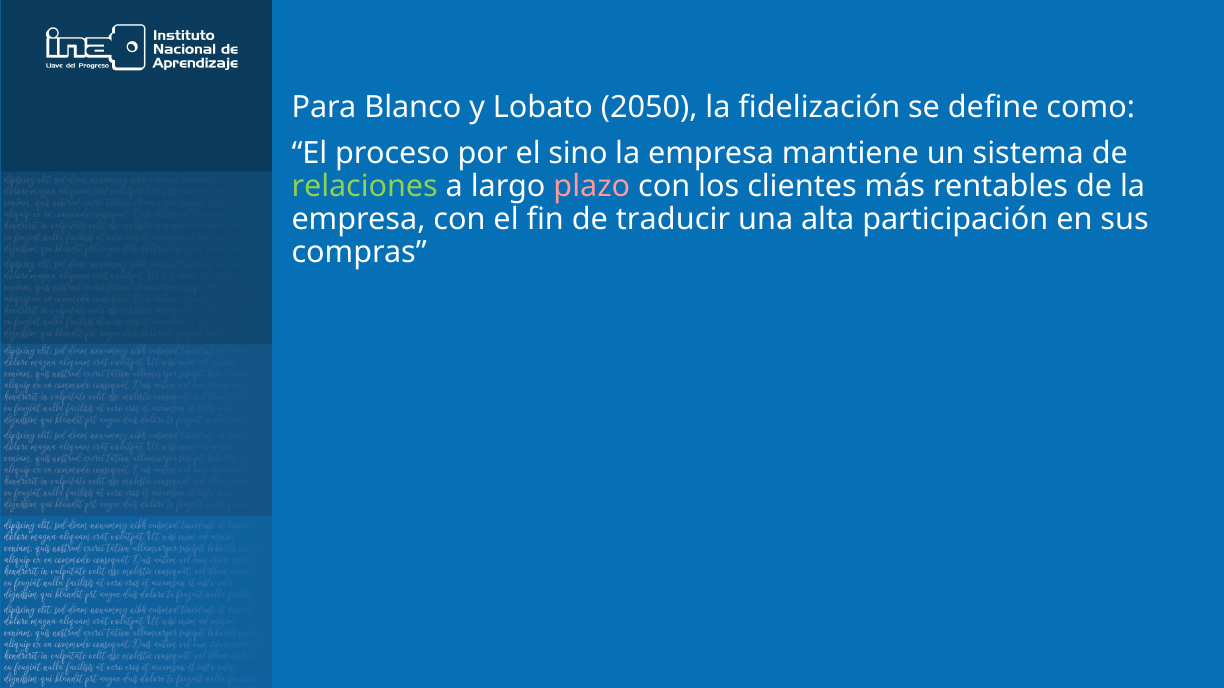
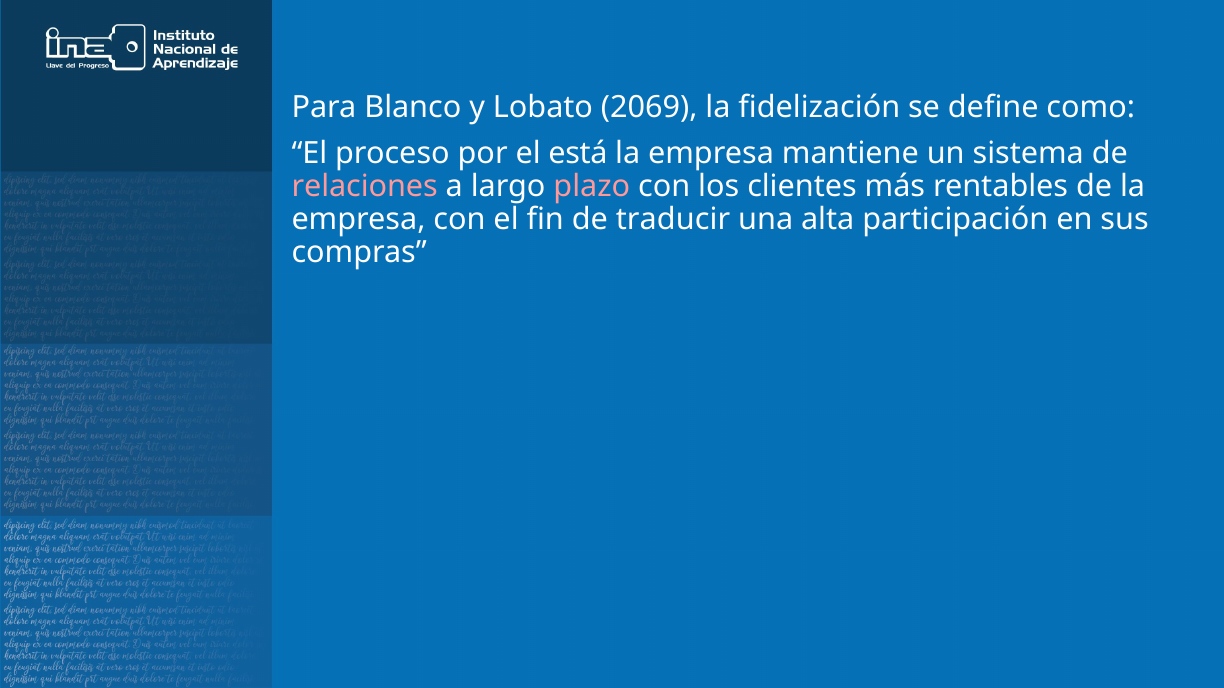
2050: 2050 -> 2069 (649, 108)
sino: sino -> está (578, 154)
relaciones colour: light green -> pink (365, 187)
